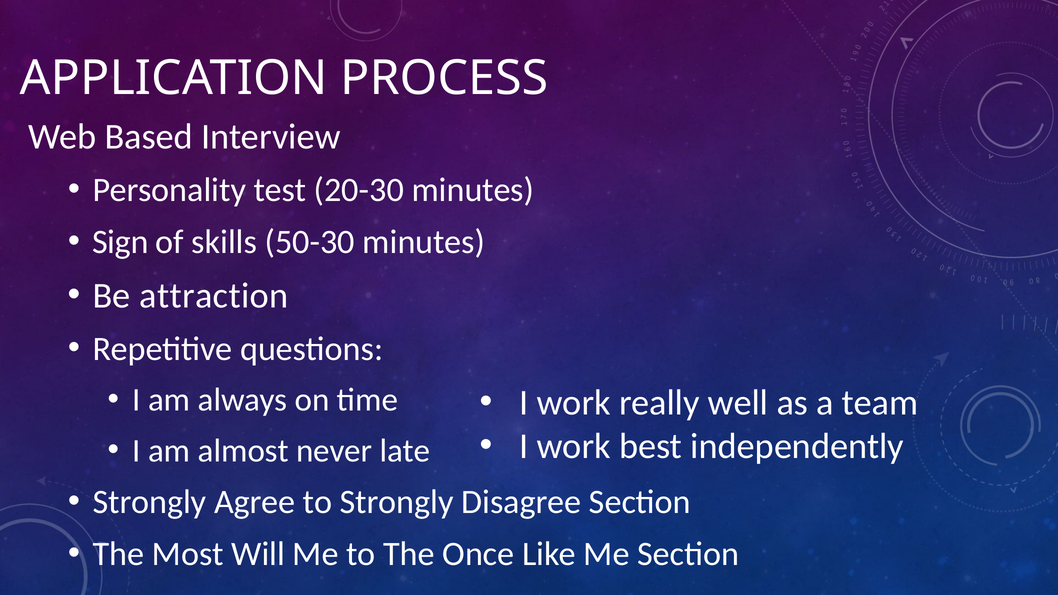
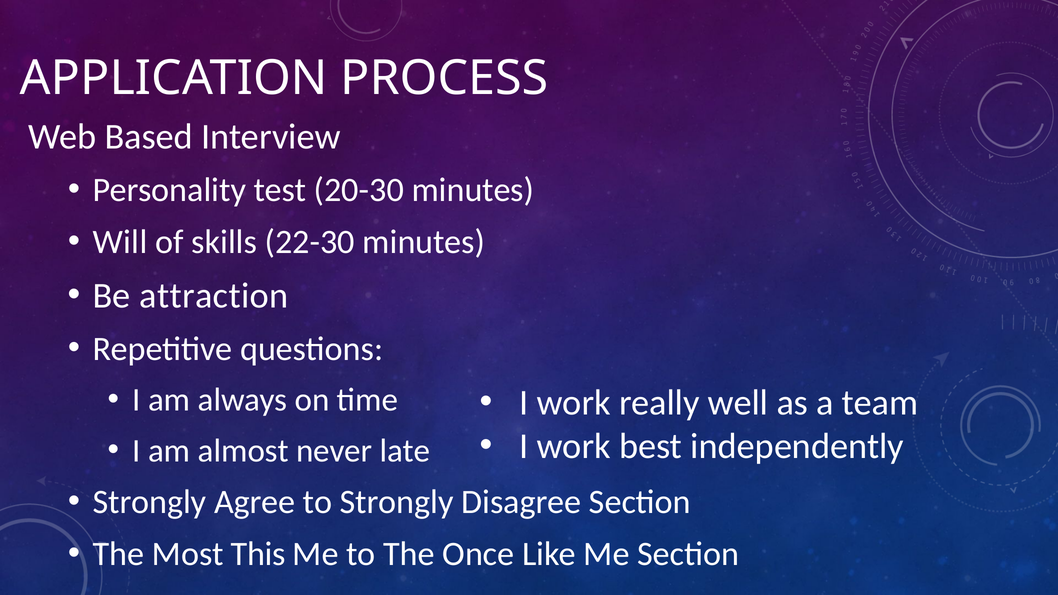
Sign: Sign -> Will (120, 242)
50-30: 50-30 -> 22-30 (310, 242)
Will: Will -> This (258, 554)
